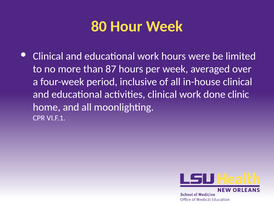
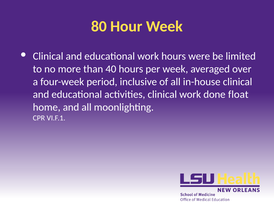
87: 87 -> 40 (111, 69)
clinic: clinic -> float (238, 95)
